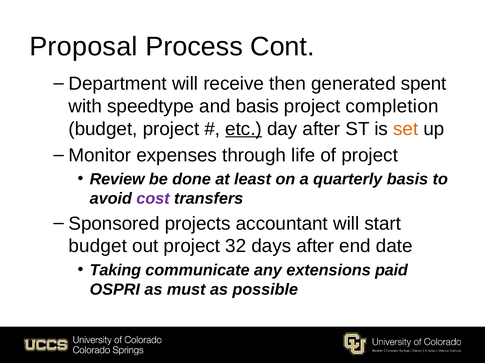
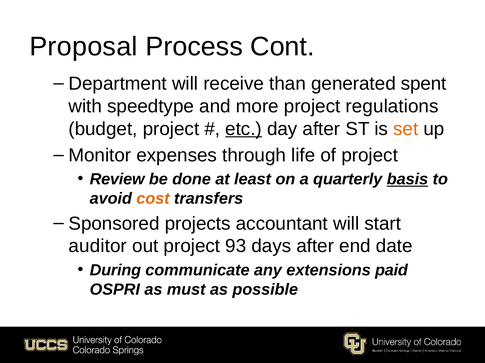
then: then -> than (288, 84)
and basis: basis -> more (257, 106)
completion: completion -> regulations (392, 106)
basis underline: none -> present (407, 180)
cost colour: purple -> orange (153, 199)
budget: budget -> auditor (98, 247)
32: 32 -> 93 (236, 247)
Taking: Taking -> During (115, 271)
